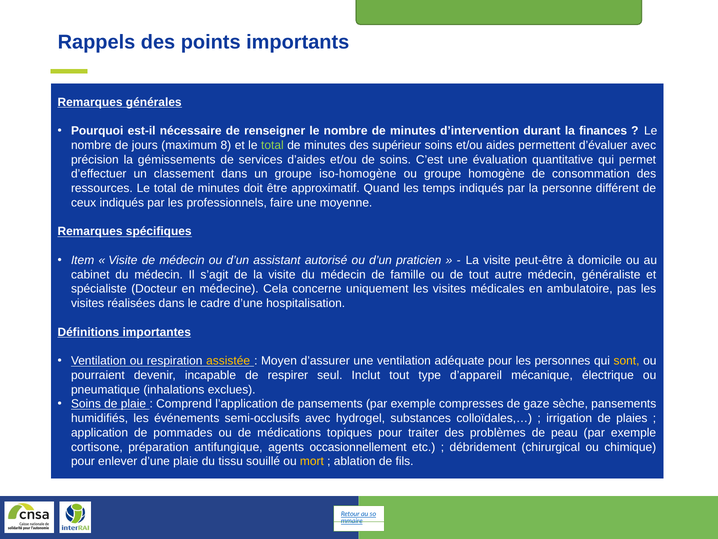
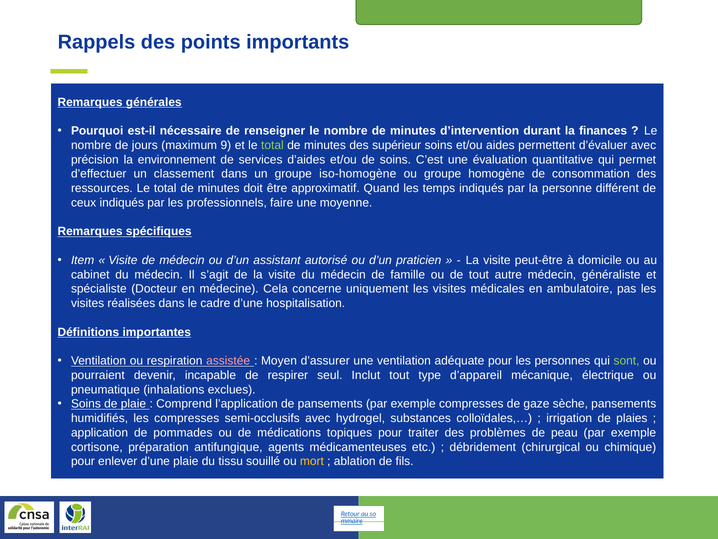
8: 8 -> 9 (226, 145)
gémissements: gémissements -> environnement (177, 159)
assistée colour: yellow -> pink (228, 361)
sont colour: yellow -> light green (627, 361)
les événements: événements -> compresses (187, 418)
occasionnellement: occasionnellement -> médicamenteuses (358, 447)
